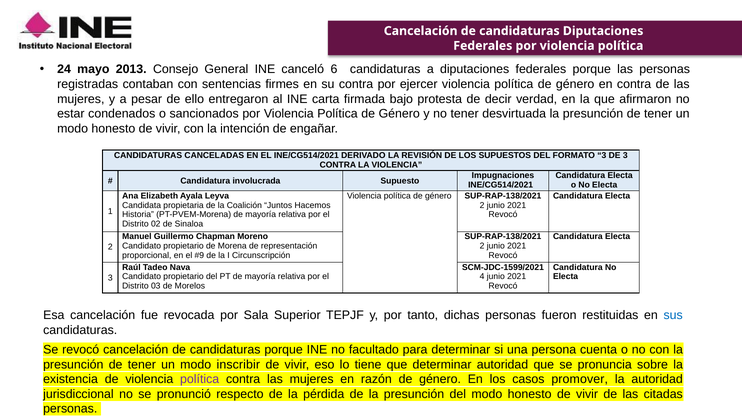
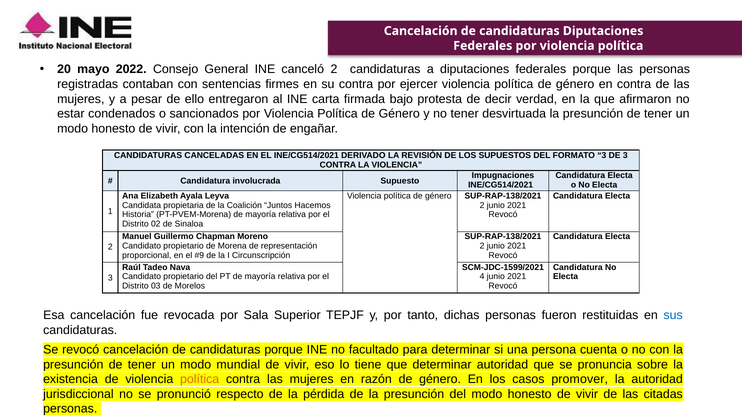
24: 24 -> 20 (64, 69)
2013: 2013 -> 2022 (131, 69)
canceló 6: 6 -> 2 (334, 69)
inscribir: inscribir -> mundial (238, 365)
política colour: purple -> orange (200, 380)
